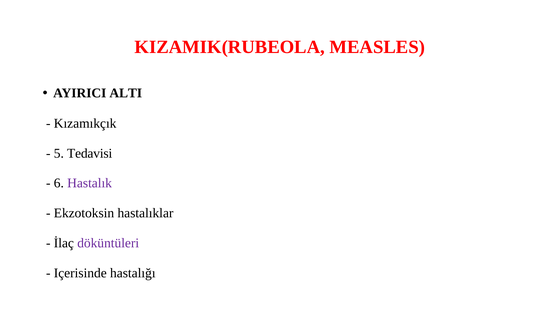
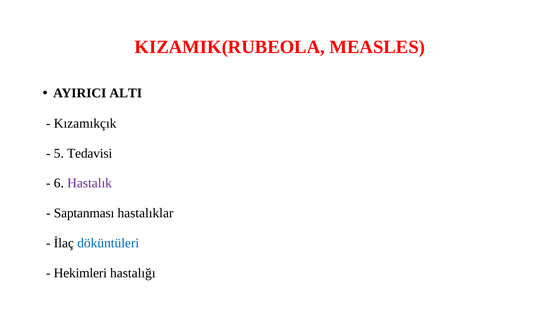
Ekzotoksin: Ekzotoksin -> Saptanması (84, 213)
döküntüleri colour: purple -> blue (108, 243)
Içerisinde: Içerisinde -> Hekimleri (80, 273)
